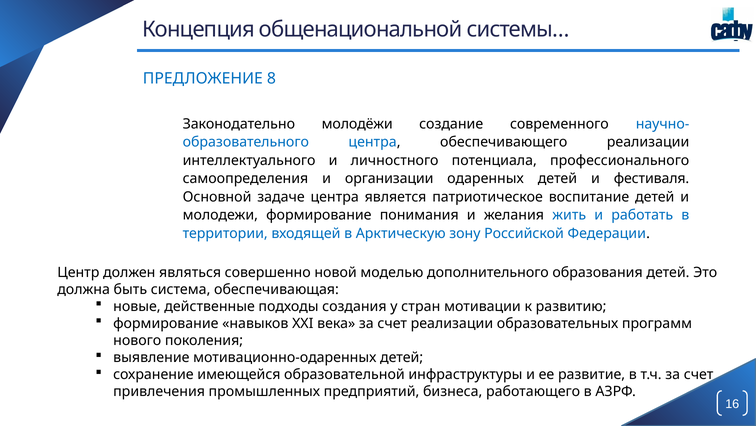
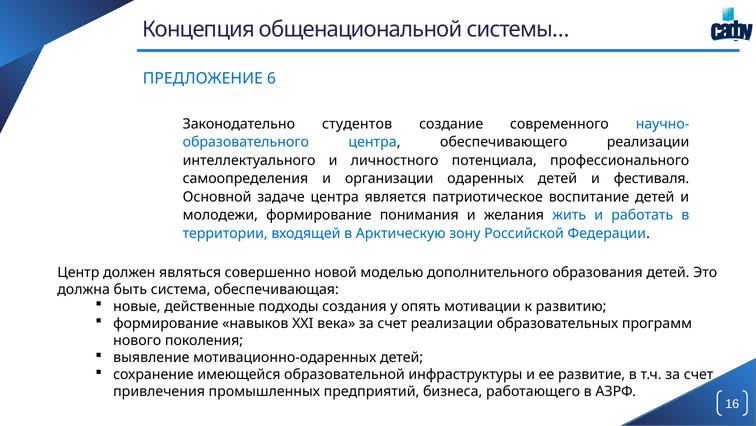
8: 8 -> 6 (271, 79)
молодёжи: молодёжи -> студентов (357, 124)
стран: стран -> опять (421, 306)
